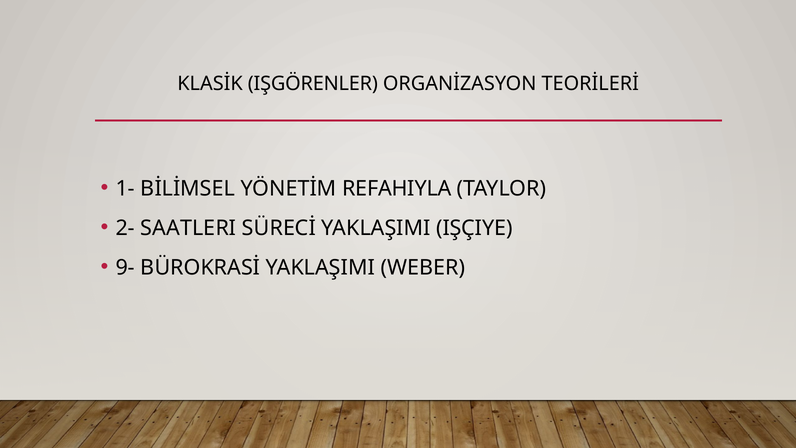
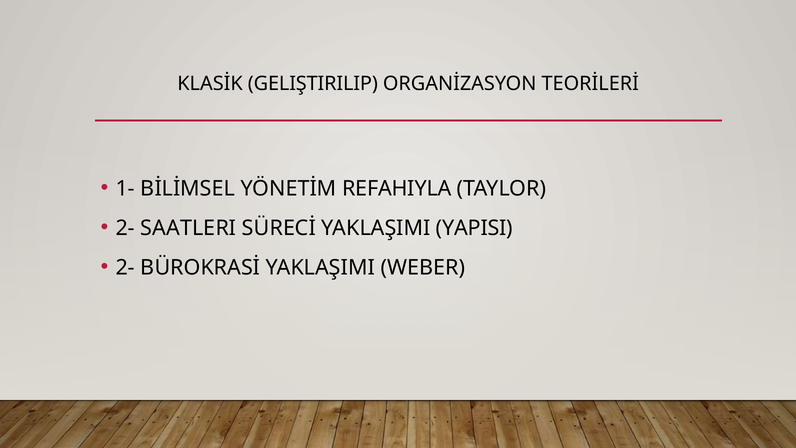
IŞGÖRENLER: IŞGÖRENLER -> GELIŞTIRILIP (313, 84)
IŞÇIYE: IŞÇIYE -> YAPISI (474, 228)
9-: 9- -> 2- (125, 267)
